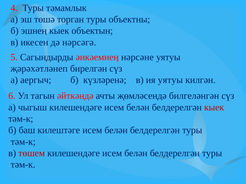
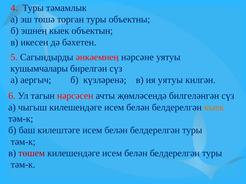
нәрсәгә: нәрсәгә -> бәхетен (79, 42)
җәрәхәтләнеп: җәрәхәтләнеп -> кушымчалары (39, 69)
әйткәндә: әйткәндә -> нәрсәсен (75, 96)
кыек colour: red -> orange (214, 108)
